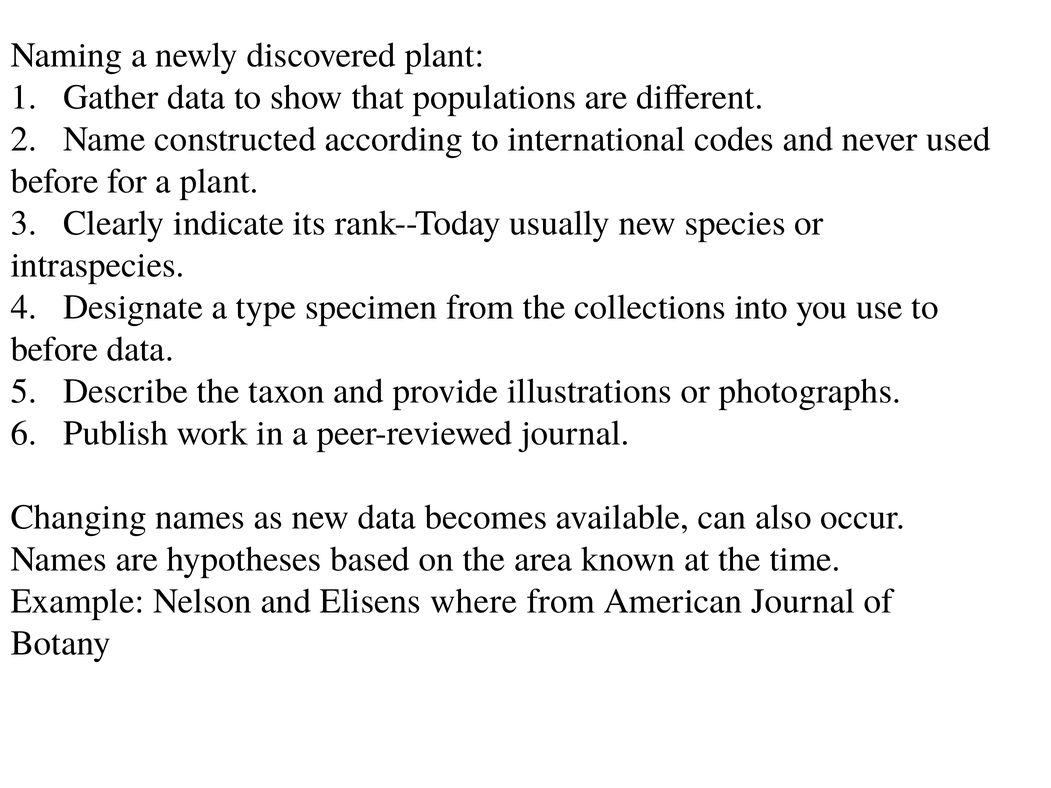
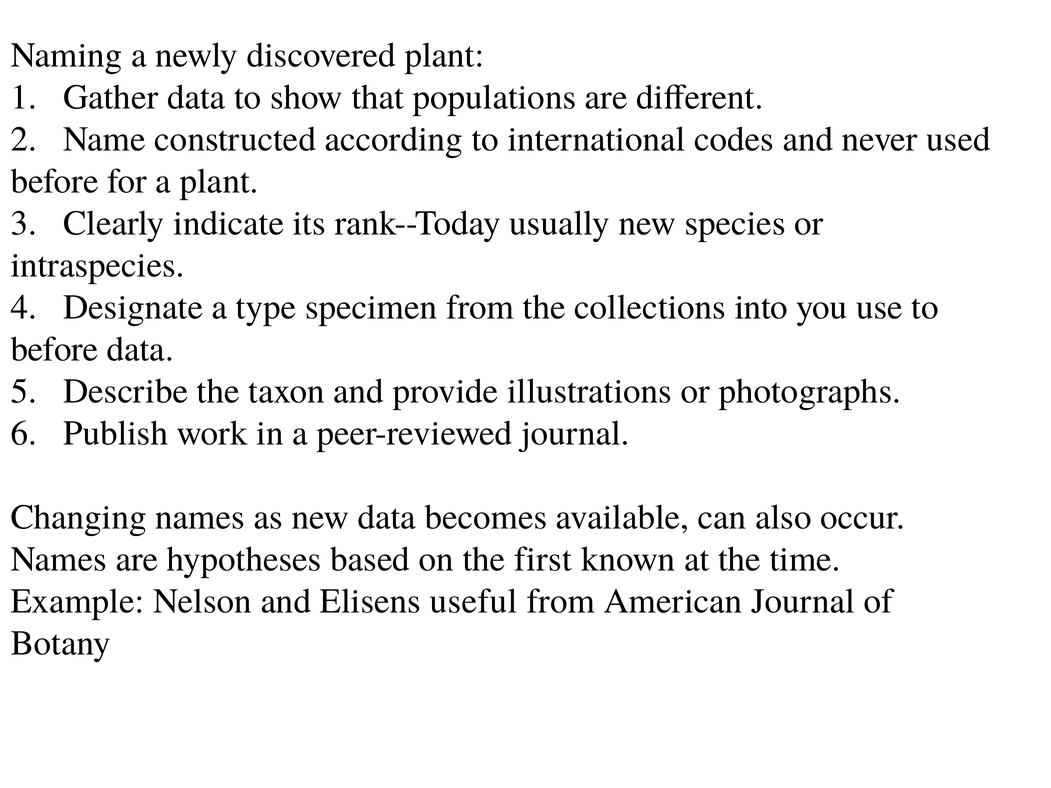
area: area -> first (543, 559)
where: where -> useful (474, 602)
